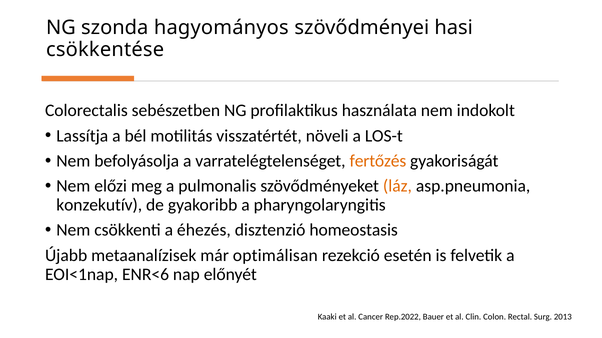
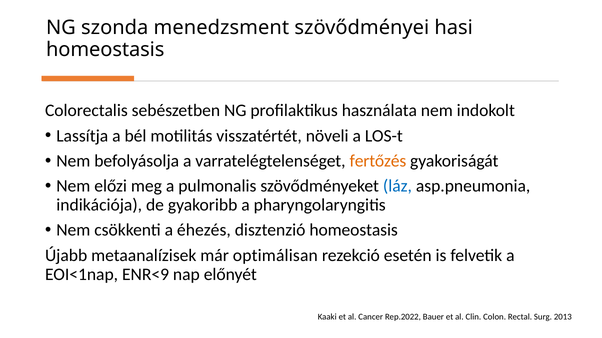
hagyományos: hagyományos -> menedzsment (221, 28)
csökkentése: csökkentése -> homeostasis (105, 50)
láz colour: orange -> blue (397, 186)
konzekutív: konzekutív -> indikációja (99, 205)
ENR<6: ENR<6 -> ENR<9 (146, 275)
